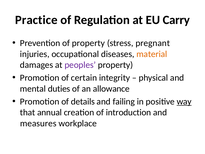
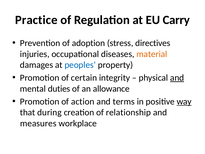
of property: property -> adoption (88, 43)
pregnant: pregnant -> directives (153, 43)
peoples colour: purple -> blue (80, 65)
and underline: none -> present (177, 78)
details: details -> action (83, 101)
failing: failing -> terms (124, 101)
annual: annual -> during (49, 112)
introduction: introduction -> relationship (128, 112)
